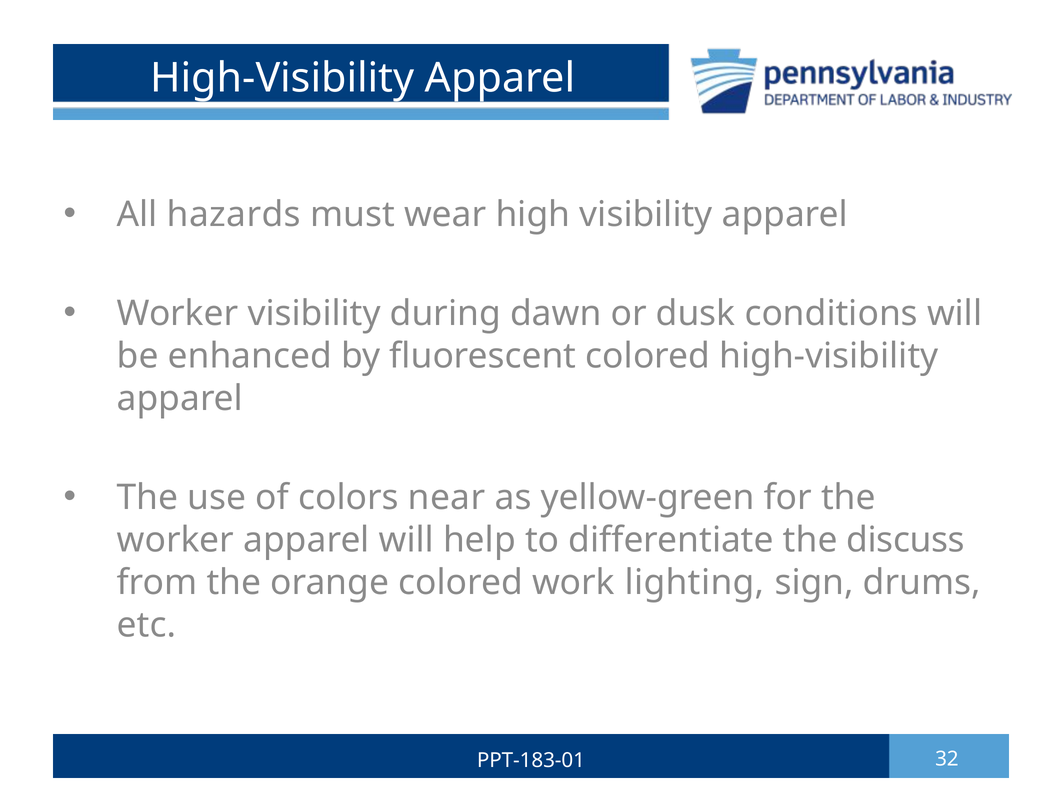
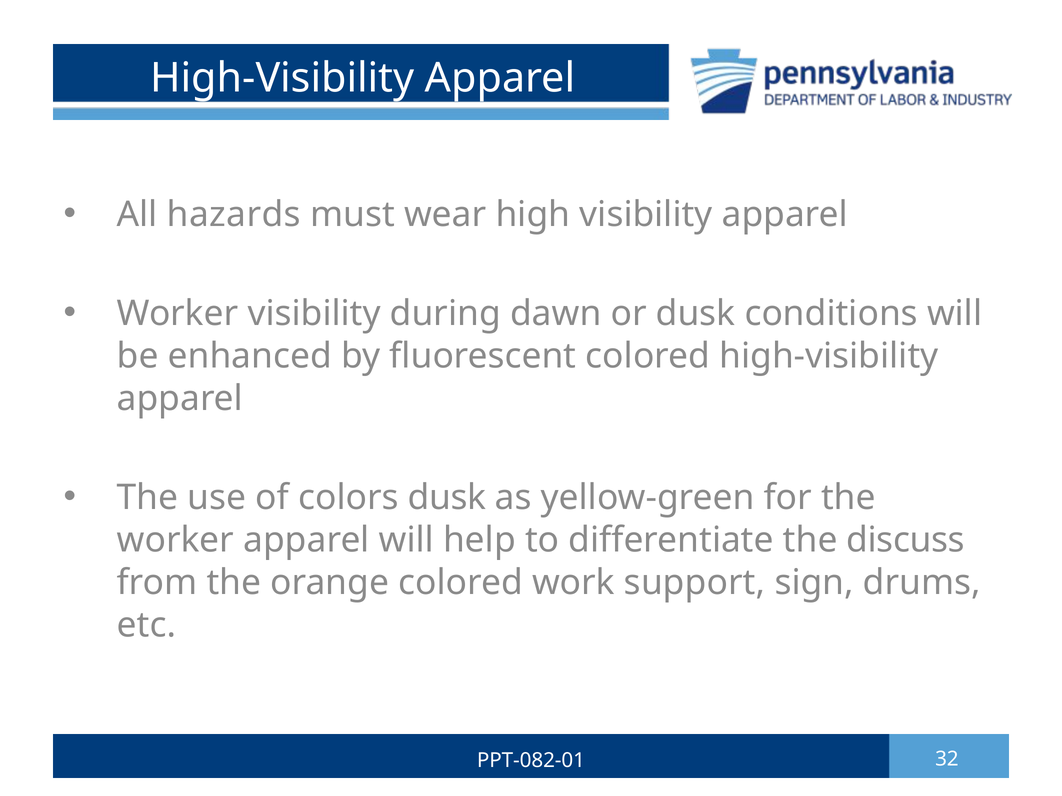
colors near: near -> dusk (447, 498)
lighting: lighting -> support (695, 583)
PPT-183-01: PPT-183-01 -> PPT-082-01 (531, 761)
